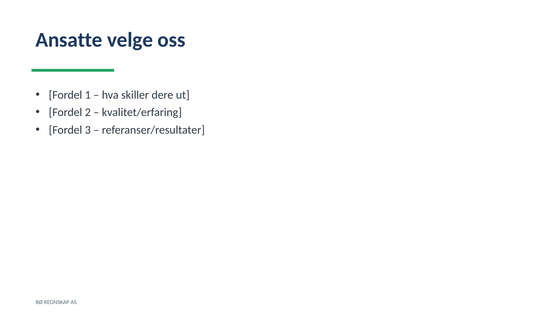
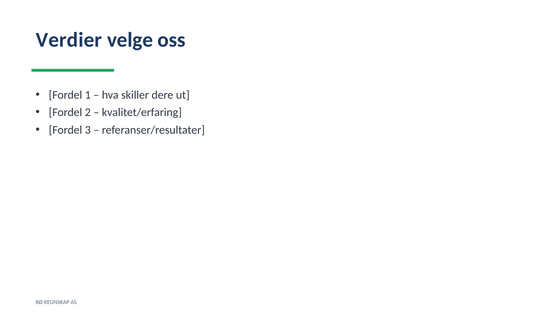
Ansatte: Ansatte -> Verdier (69, 40)
